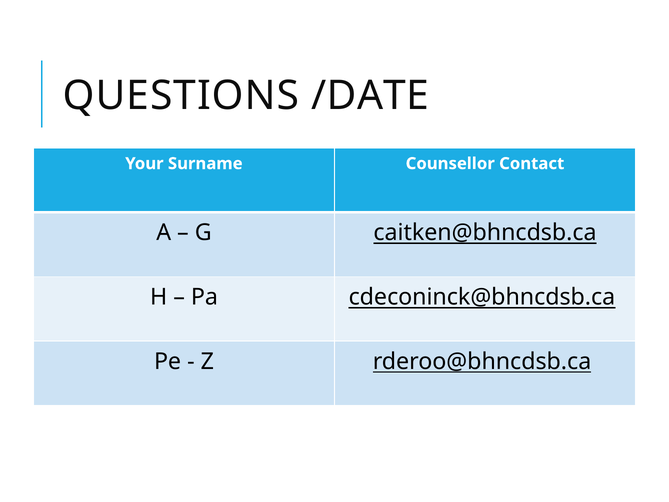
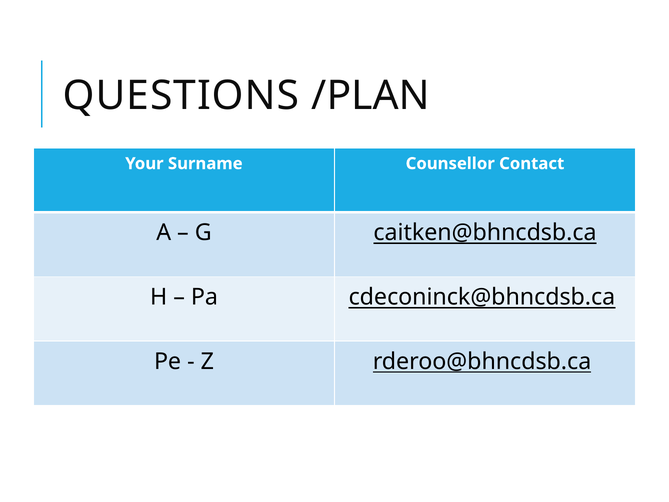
/DATE: /DATE -> /PLAN (371, 96)
